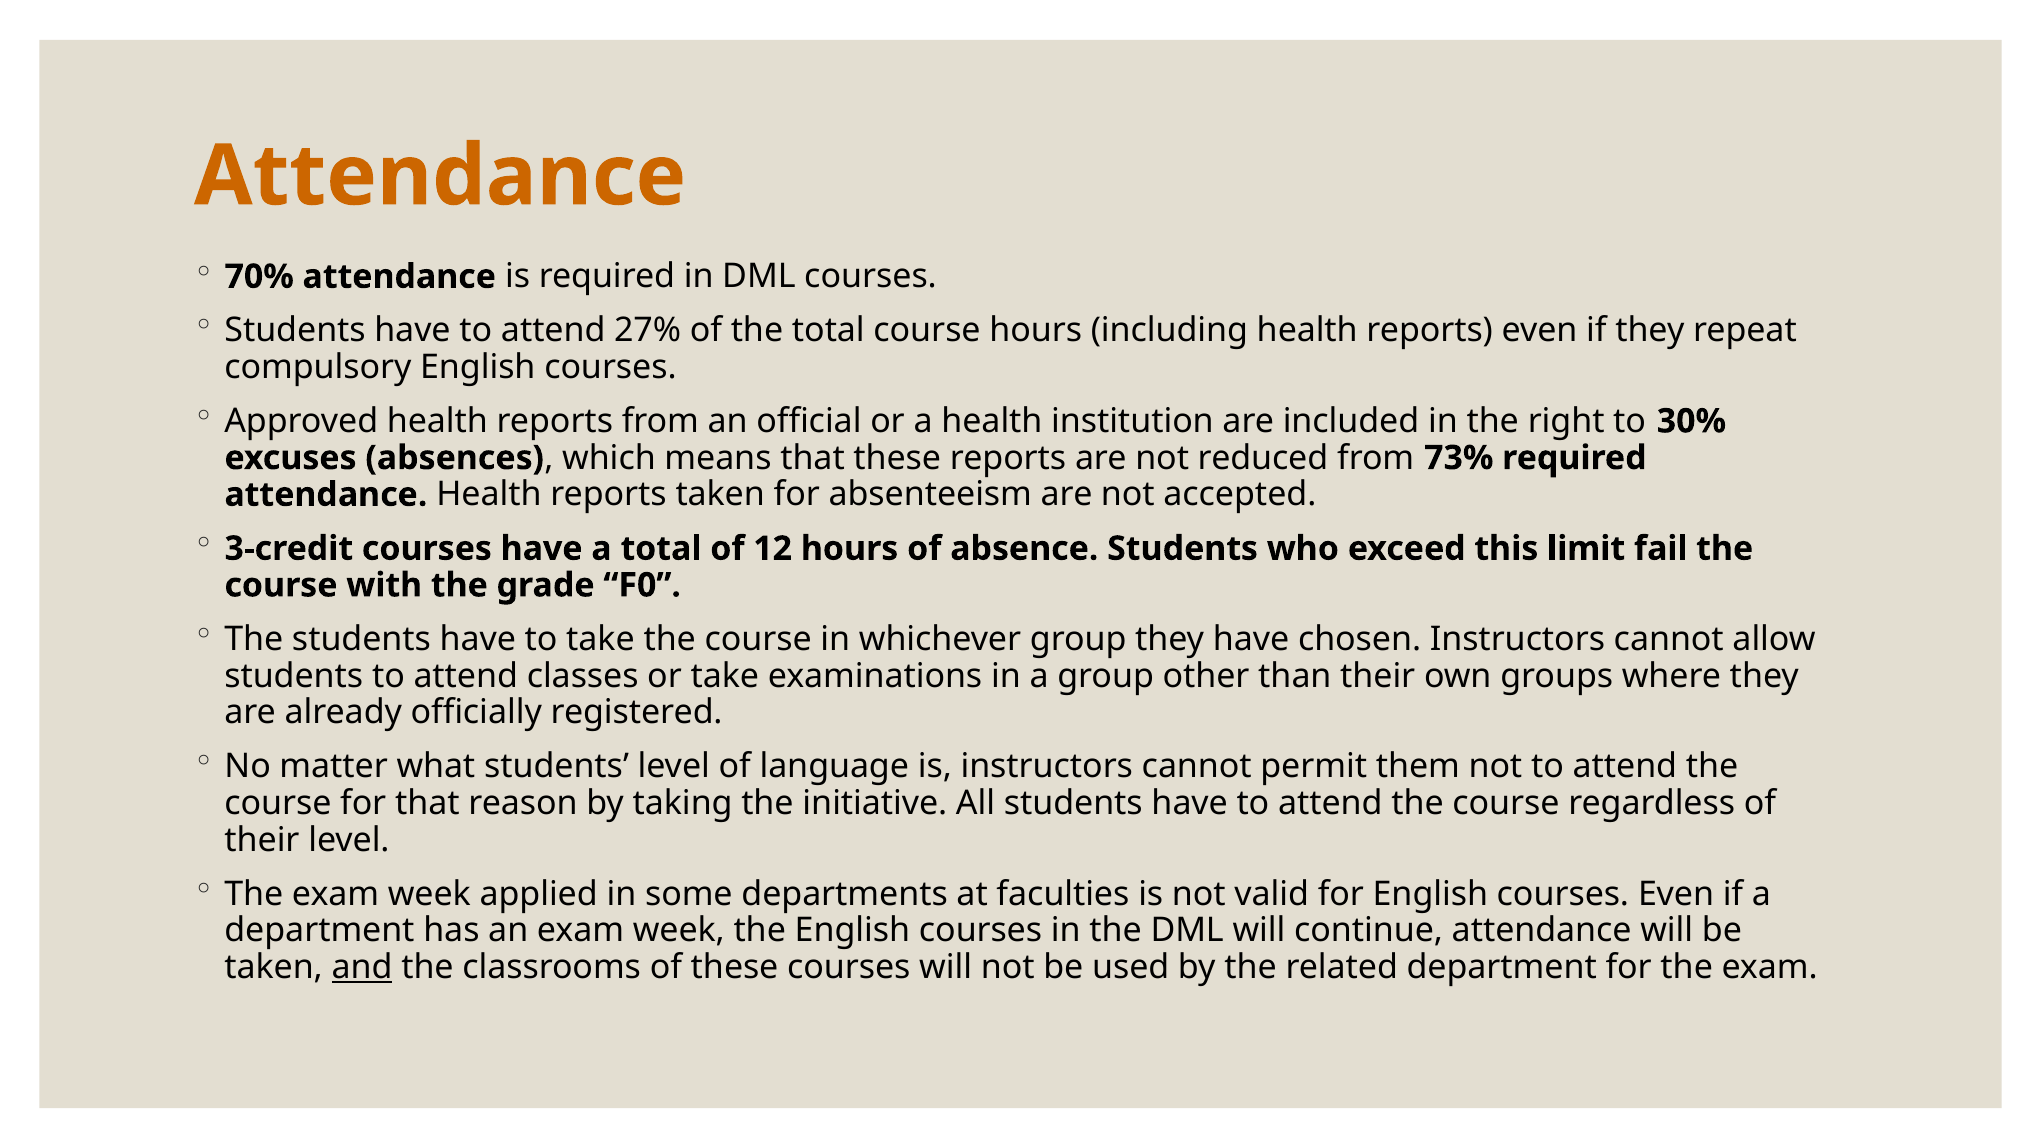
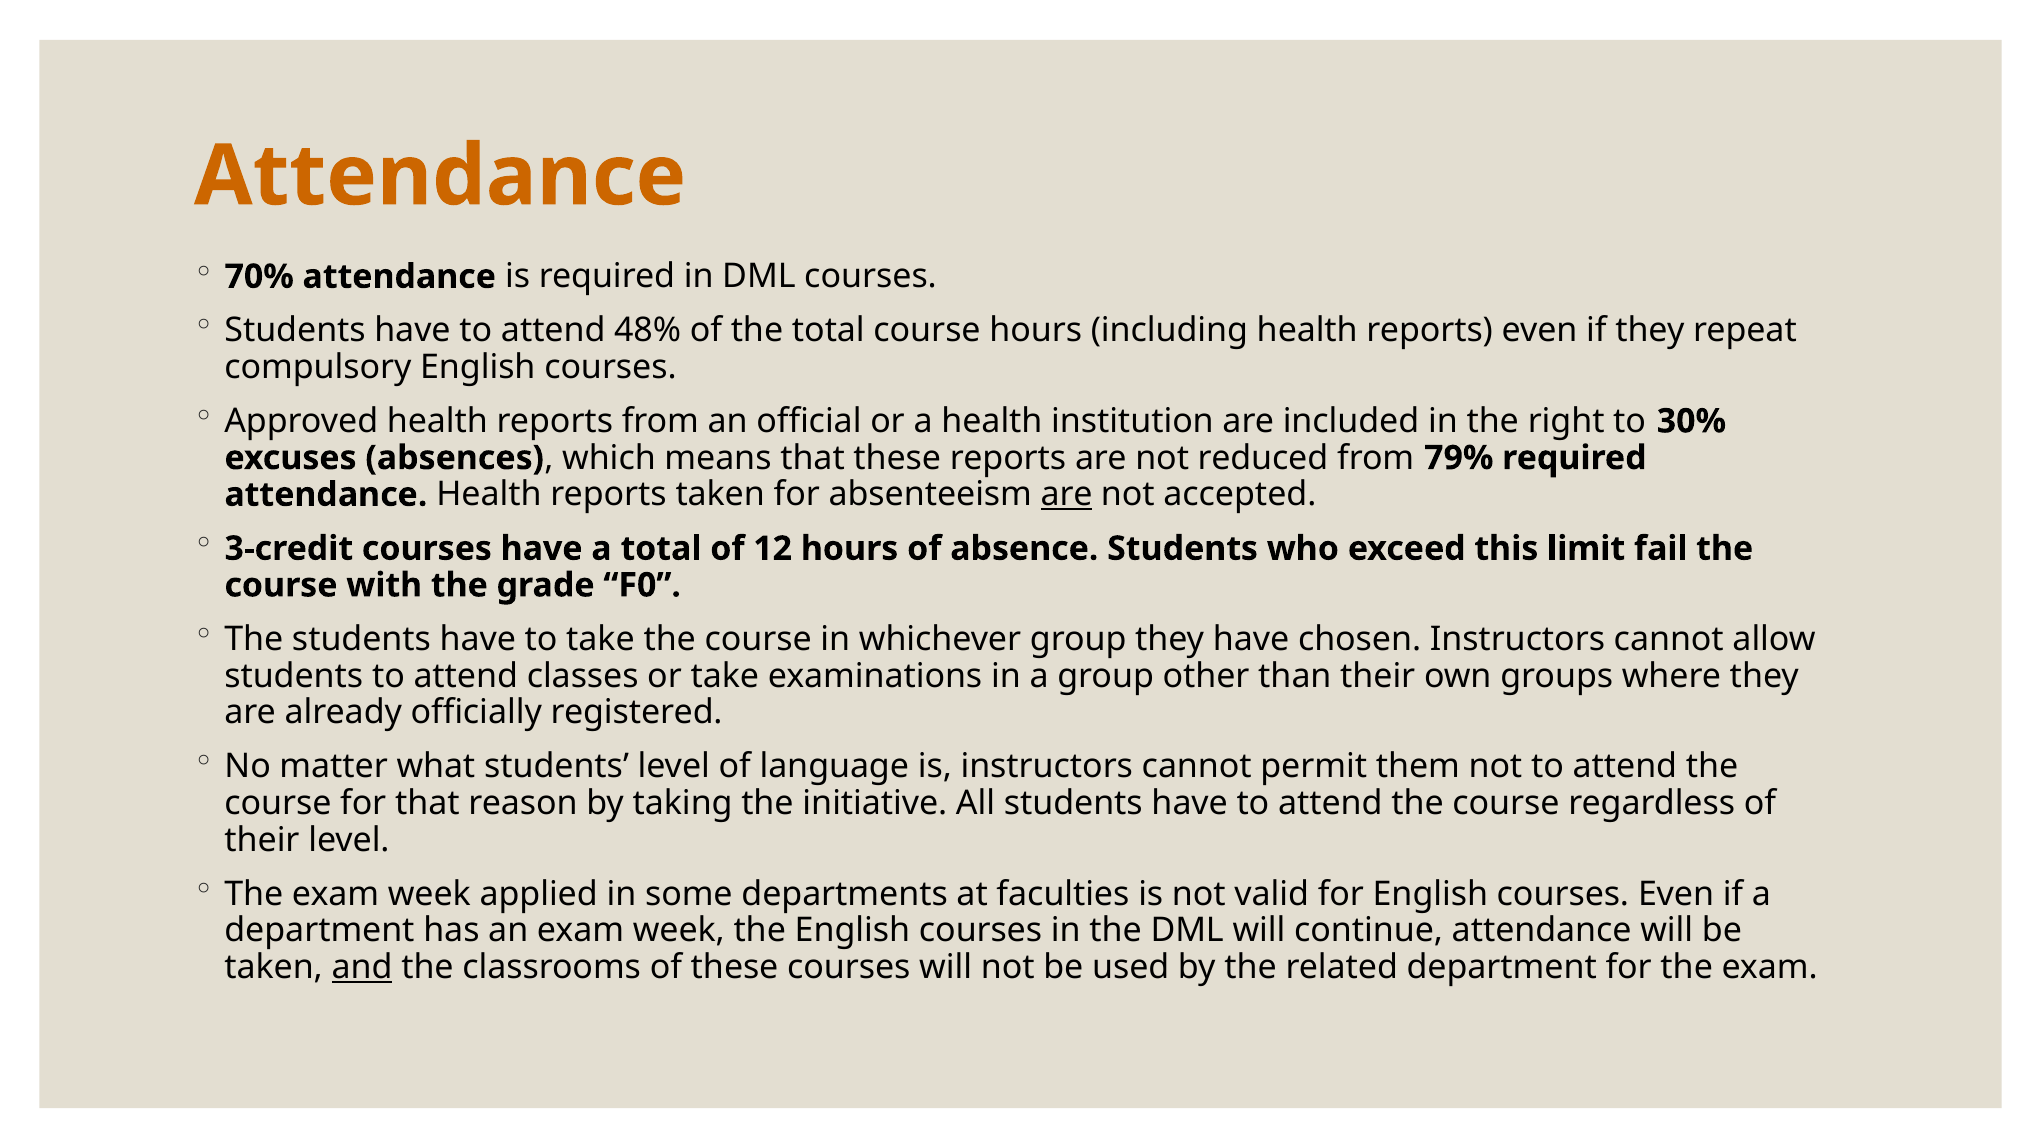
27%: 27% -> 48% (648, 331)
73%: 73% -> 79% (1459, 458)
are underline: none -> present (1067, 495)
